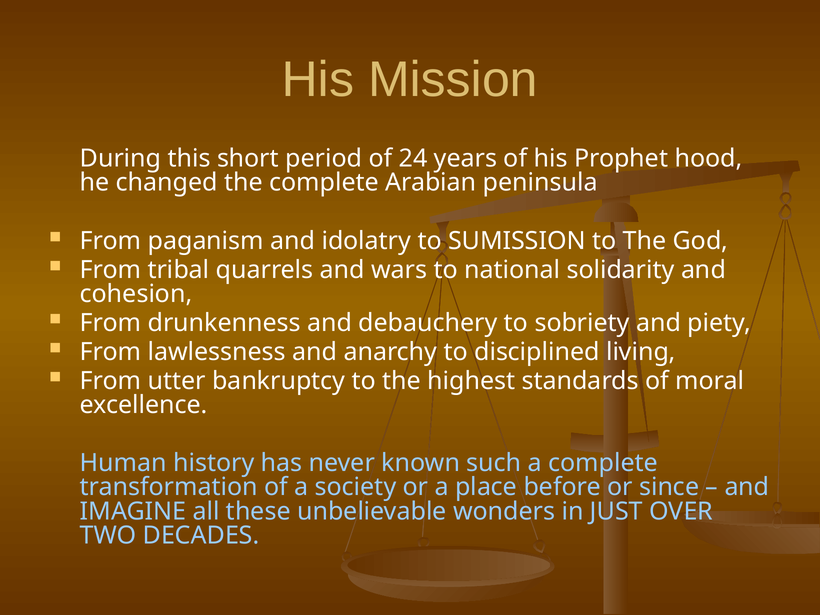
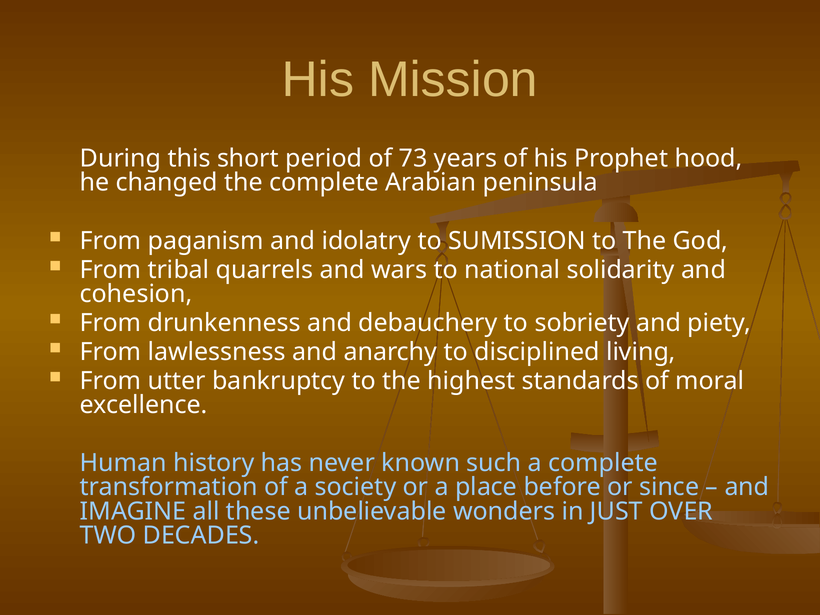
24: 24 -> 73 (413, 159)
